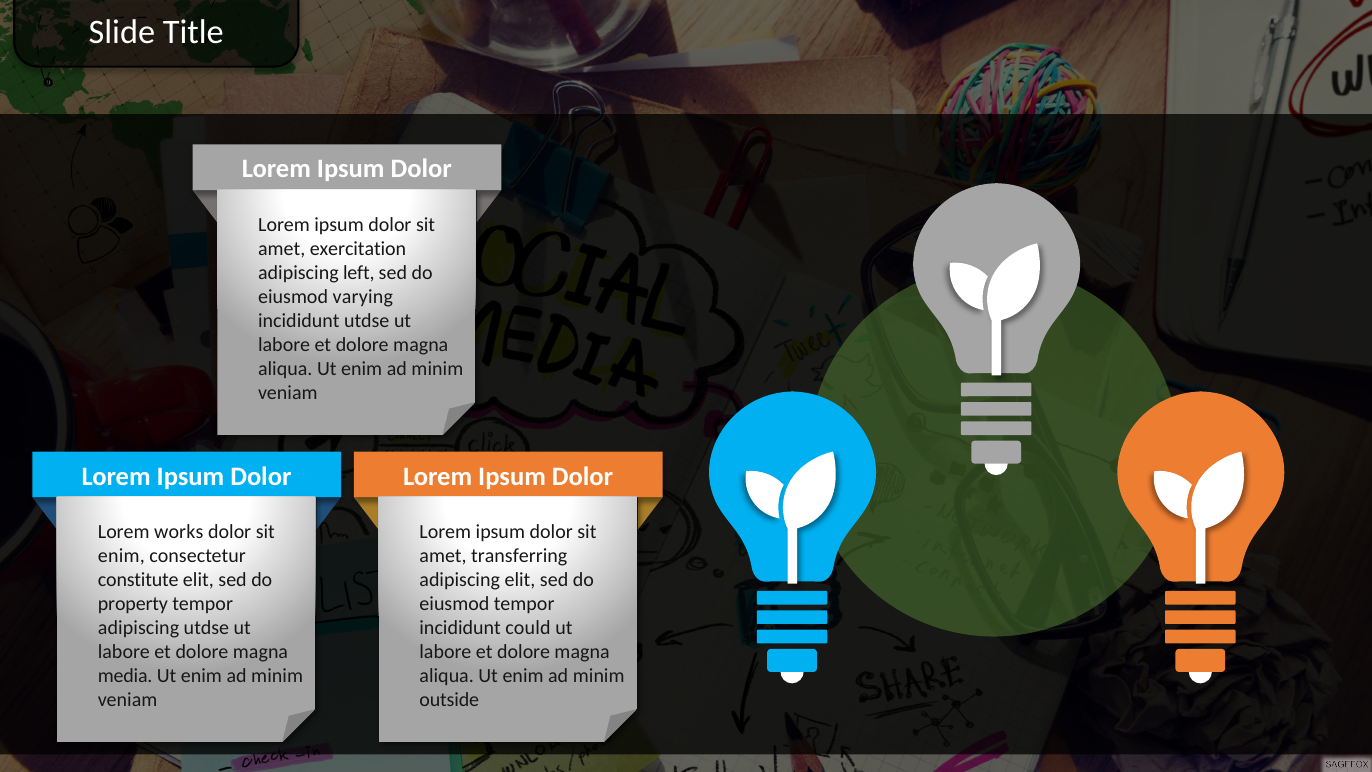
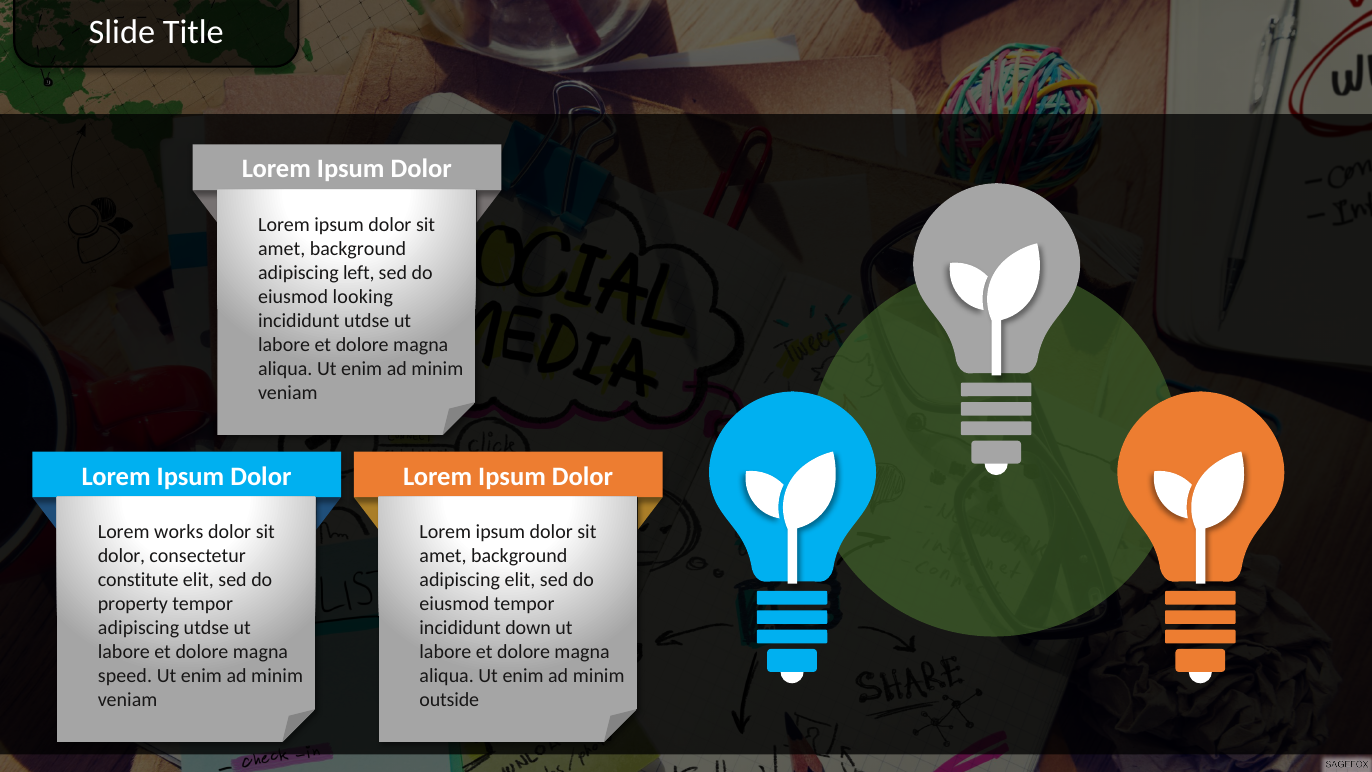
exercitation: exercitation -> background (358, 249)
varying: varying -> looking (363, 297)
enim: enim -> dolor (122, 556)
transferring: transferring -> background (519, 556)
could: could -> down (528, 628)
media: media -> speed (125, 676)
